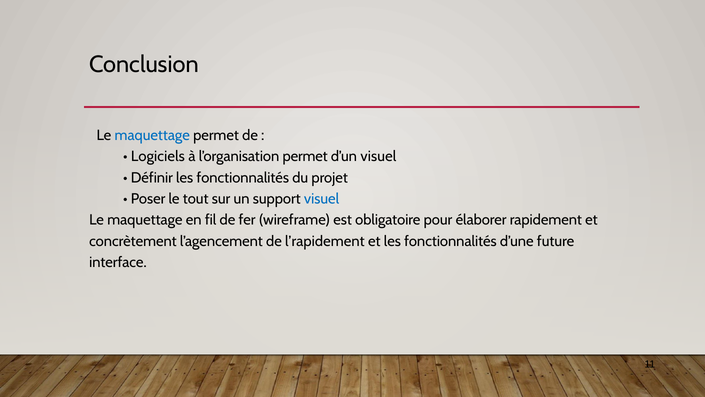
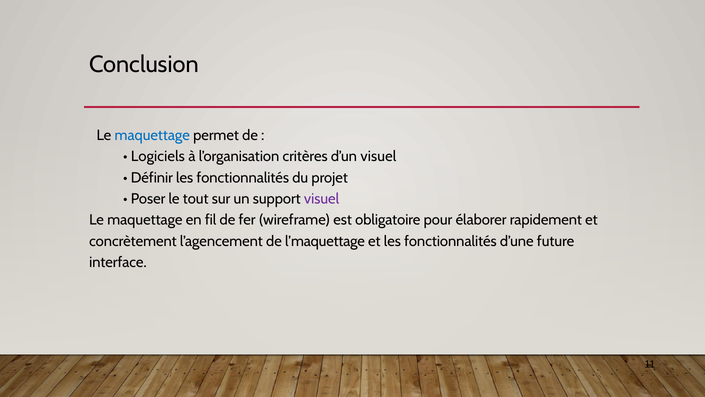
l’organisation permet: permet -> critères (305, 156)
visuel colour: blue -> purple (322, 199)
l’rapidement: l’rapidement -> l’maquettage (325, 241)
